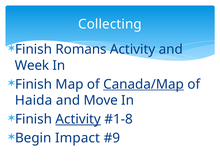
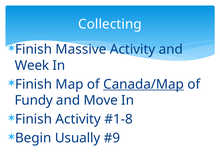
Romans: Romans -> Massive (81, 49)
Haida: Haida -> Fundy (34, 100)
Activity underline: present -> none (78, 119)
Impact: Impact -> Usually (78, 138)
